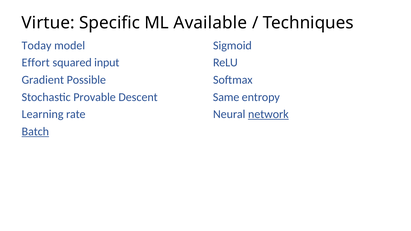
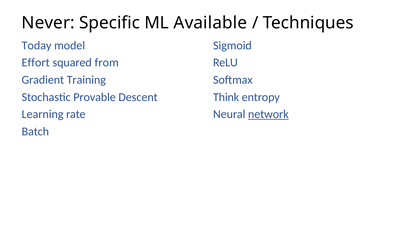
Virtue: Virtue -> Never (48, 23)
input: input -> from (107, 63)
Possible: Possible -> Training (86, 80)
Same: Same -> Think (226, 97)
Batch underline: present -> none (35, 132)
